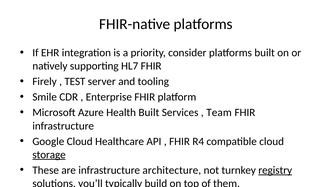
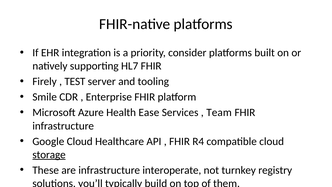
Health Built: Built -> Ease (149, 112)
architecture: architecture -> interoperate (172, 170)
registry underline: present -> none (275, 170)
